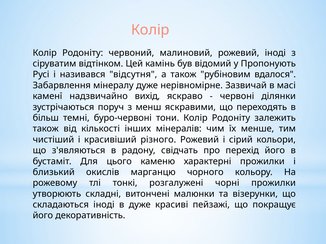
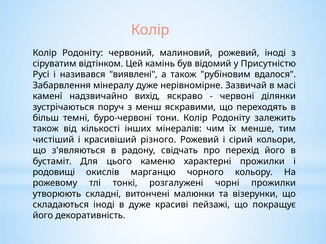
Пропонують: Пропонують -> Присутністю (268, 64)
відсутня: відсутня -> виявлені (133, 75)
близький: близький -> родовищі (54, 172)
